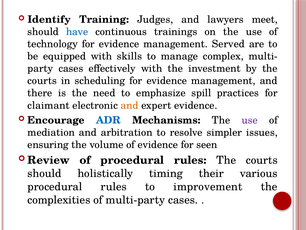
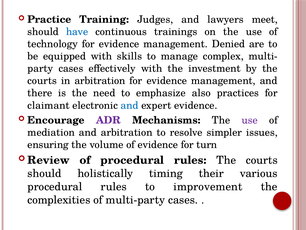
Identify: Identify -> Practice (49, 19)
Served: Served -> Denied (228, 44)
in scheduling: scheduling -> arbitration (100, 81)
spill: spill -> also (201, 93)
and colour: orange -> blue (130, 105)
ADR colour: blue -> purple (108, 120)
seen: seen -> turn (207, 144)
